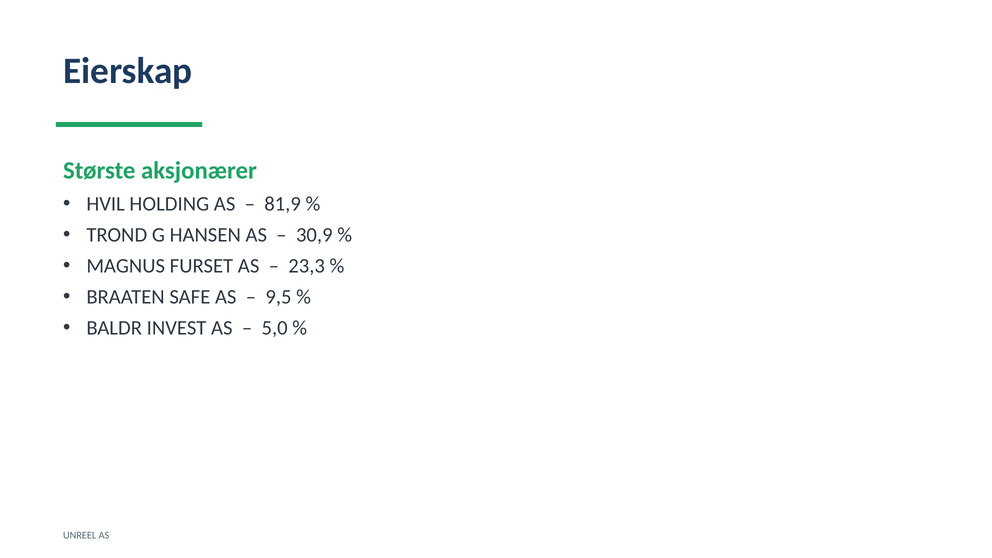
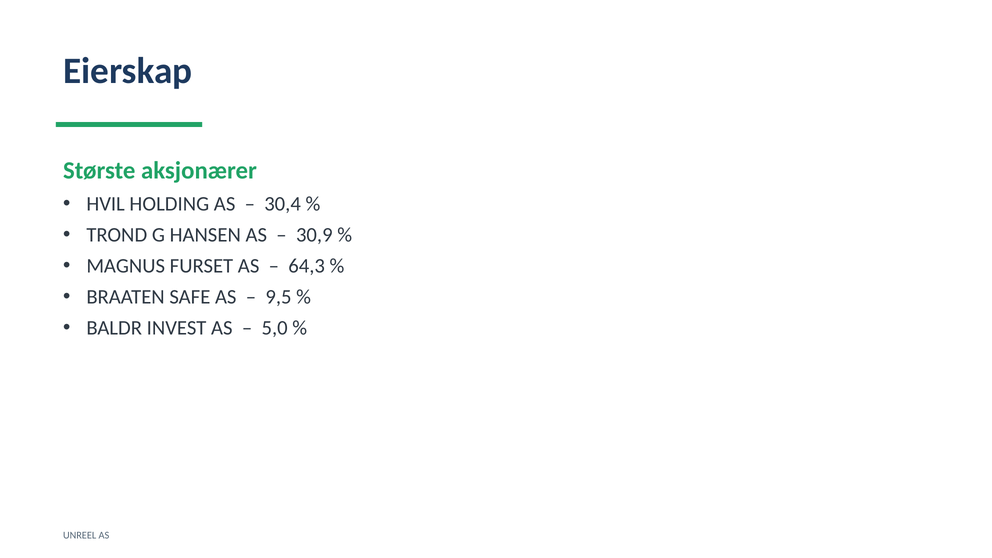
81,9: 81,9 -> 30,4 (283, 204)
23,3: 23,3 -> 64,3 (307, 266)
